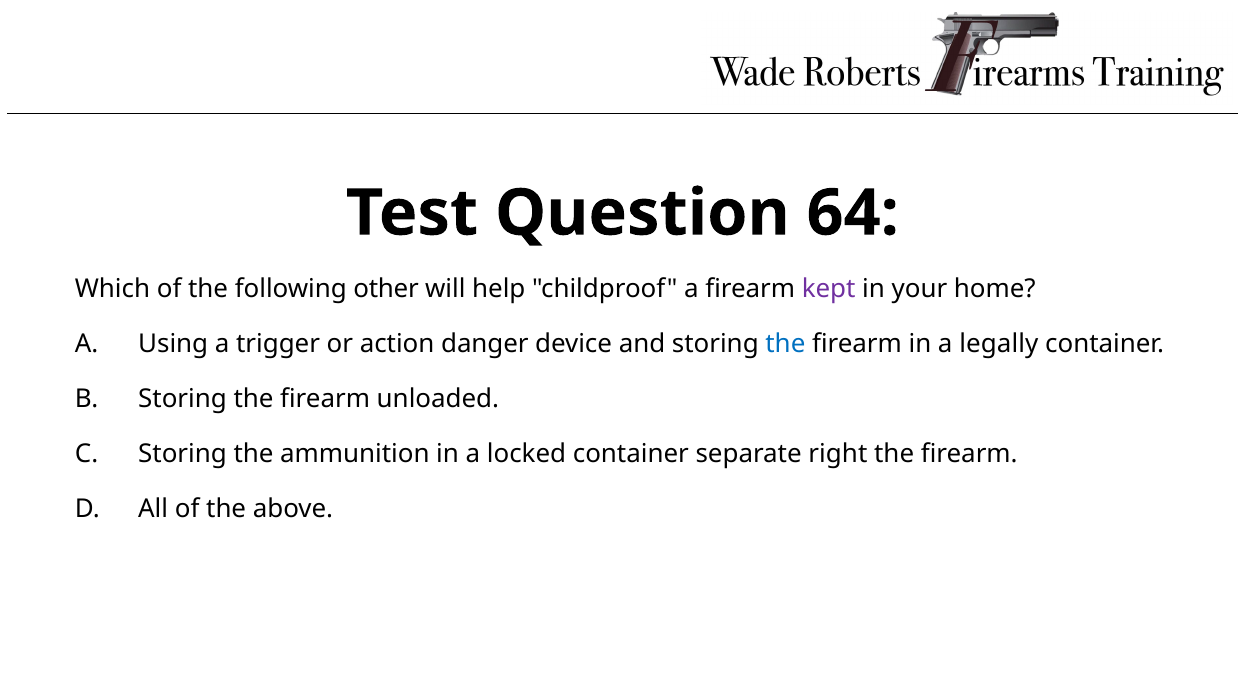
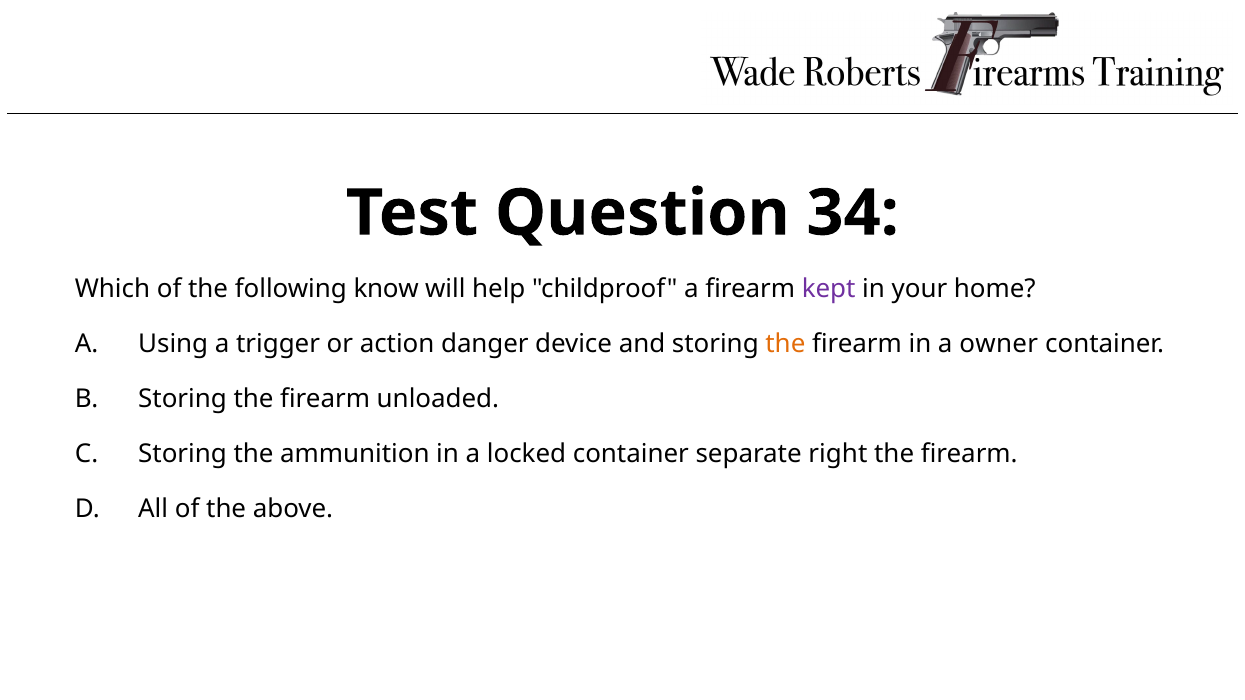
64: 64 -> 34 (853, 213)
other: other -> know (386, 289)
the colour: blue -> orange (785, 344)
legally: legally -> owner (999, 344)
